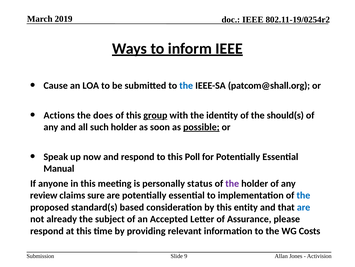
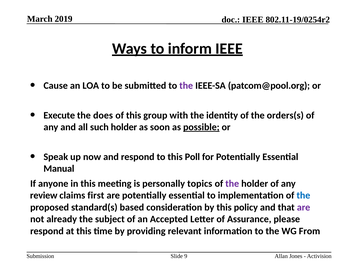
the colour: blue -> purple (186, 85)
patcom@shall.org: patcom@shall.org -> patcom@pool.org (269, 85)
Actions: Actions -> Execute (59, 115)
group underline: present -> none (155, 115)
should(s: should(s -> orders(s (285, 115)
status: status -> topics (200, 183)
sure: sure -> first (96, 195)
entity: entity -> policy (246, 207)
are colour: blue -> purple (304, 207)
Costs: Costs -> From (310, 230)
